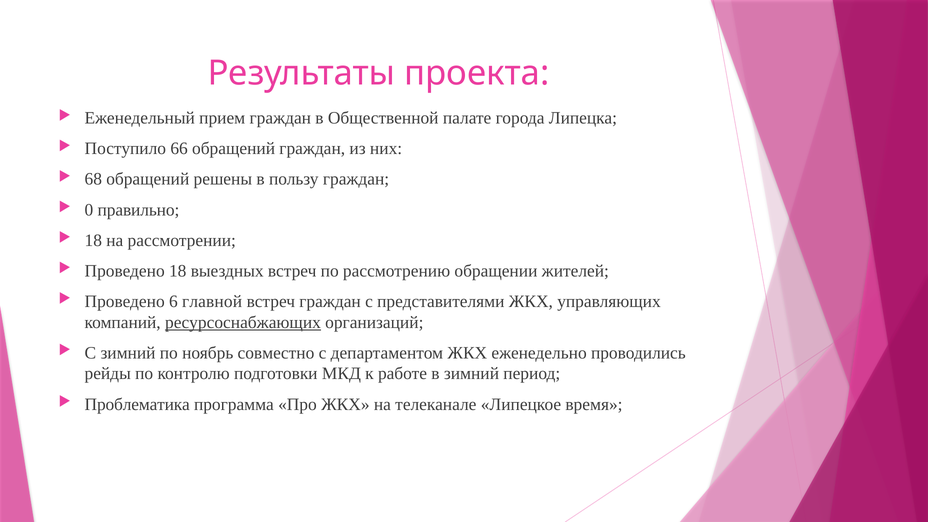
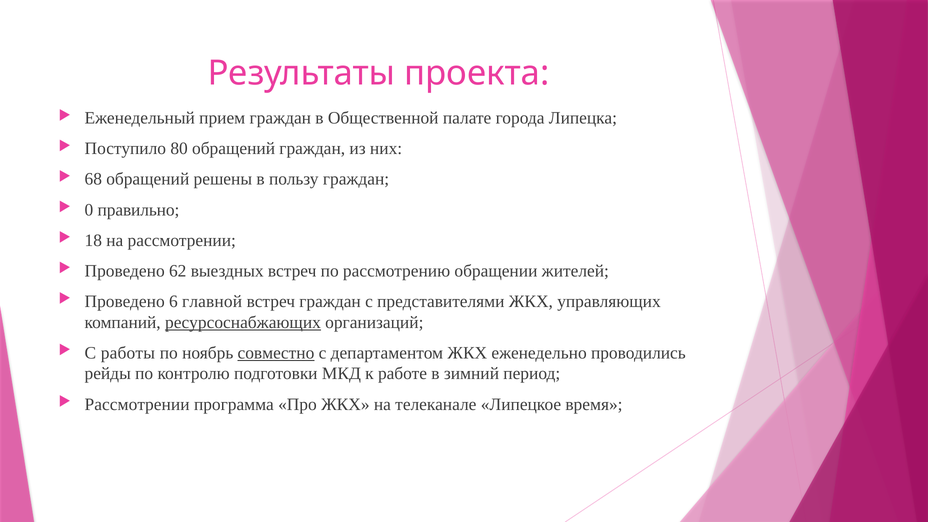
66: 66 -> 80 (179, 149)
Проведено 18: 18 -> 62 (178, 271)
С зимний: зимний -> работы (128, 353)
совместно underline: none -> present (276, 353)
Проблематика: Проблематика -> Рассмотрении (137, 404)
